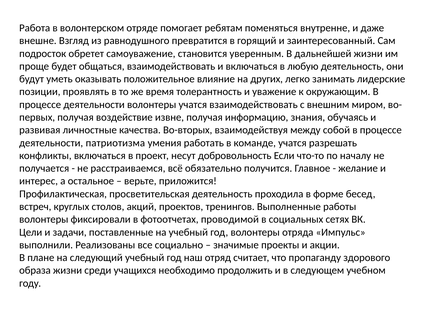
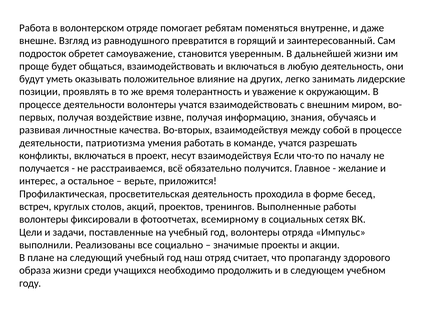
несут добровольность: добровольность -> взаимодействуя (235, 156)
проводимой: проводимой -> всемирному (230, 219)
